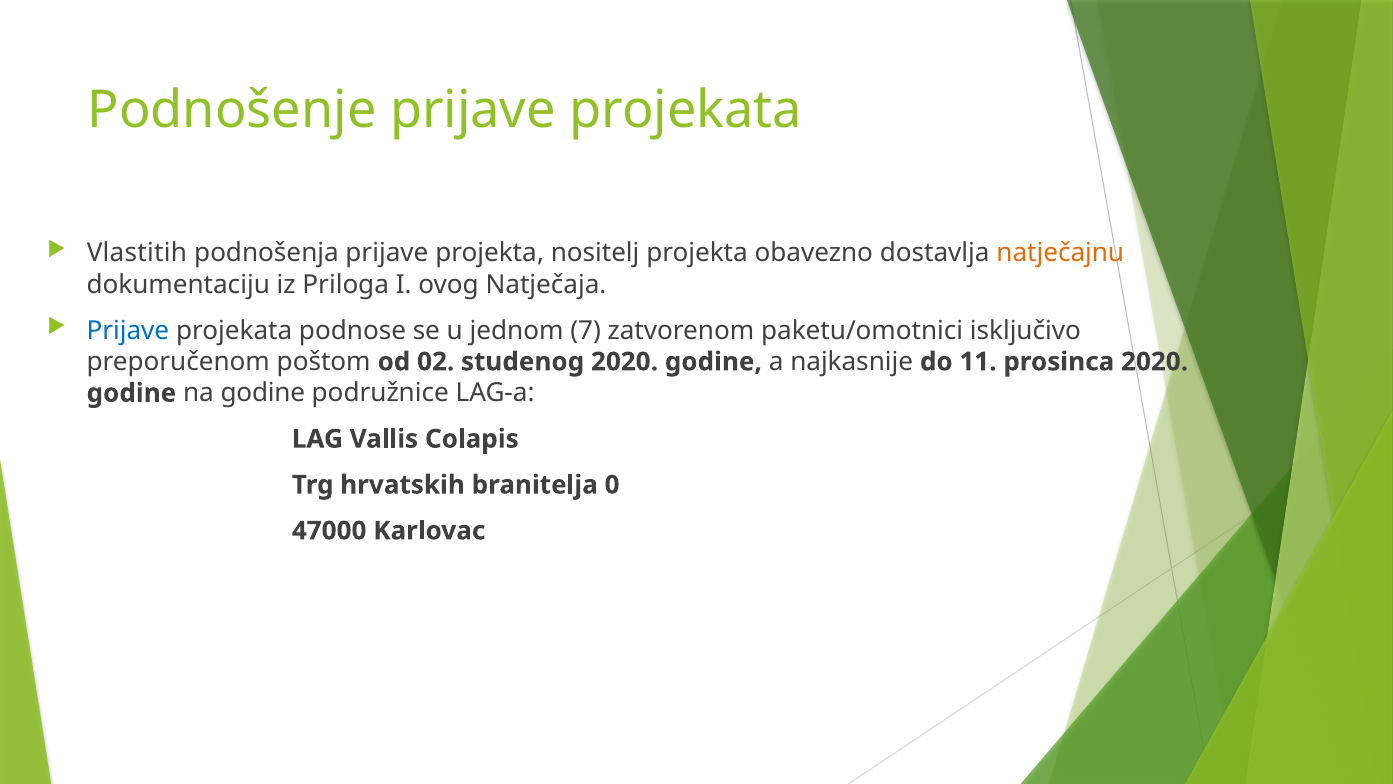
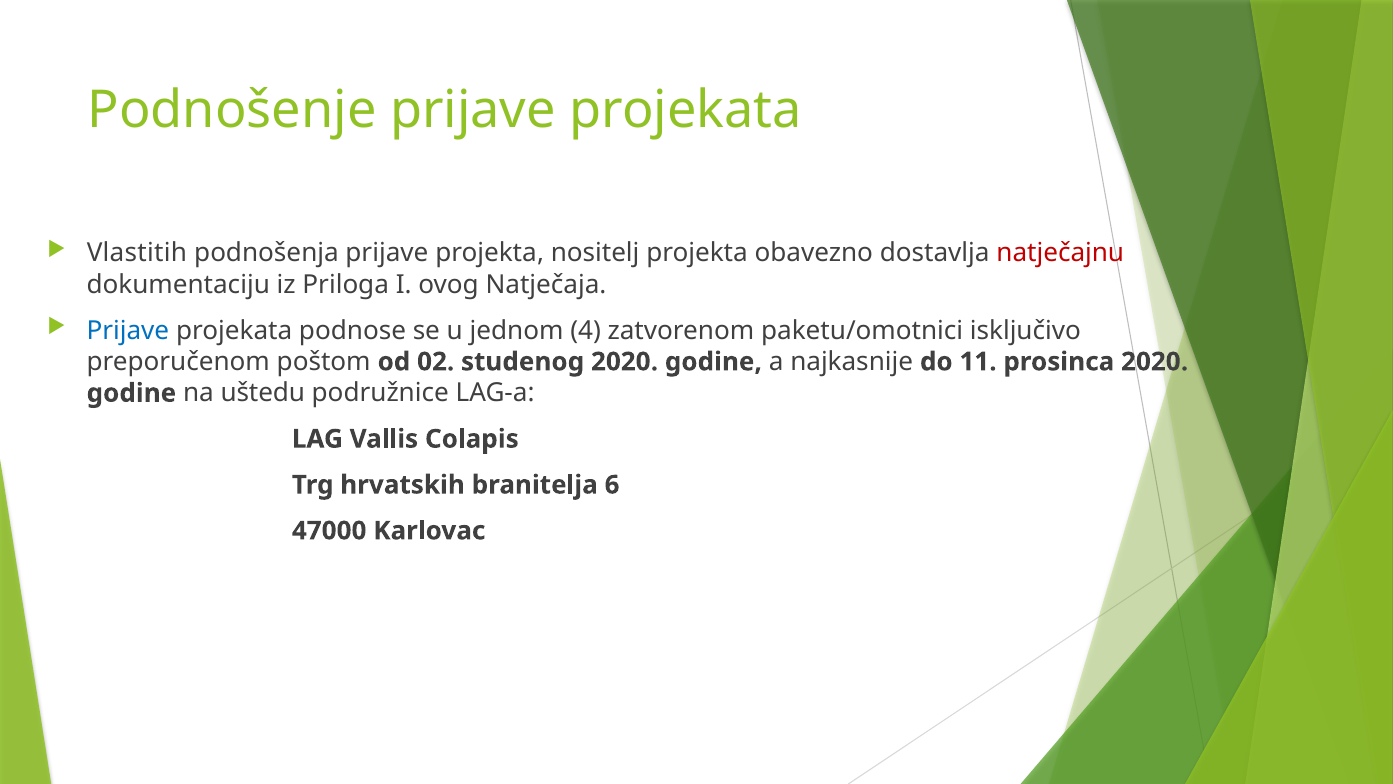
natječajnu colour: orange -> red (1060, 253)
7: 7 -> 4 (586, 330)
na godine: godine -> uštedu (263, 393)
0: 0 -> 6 (612, 485)
